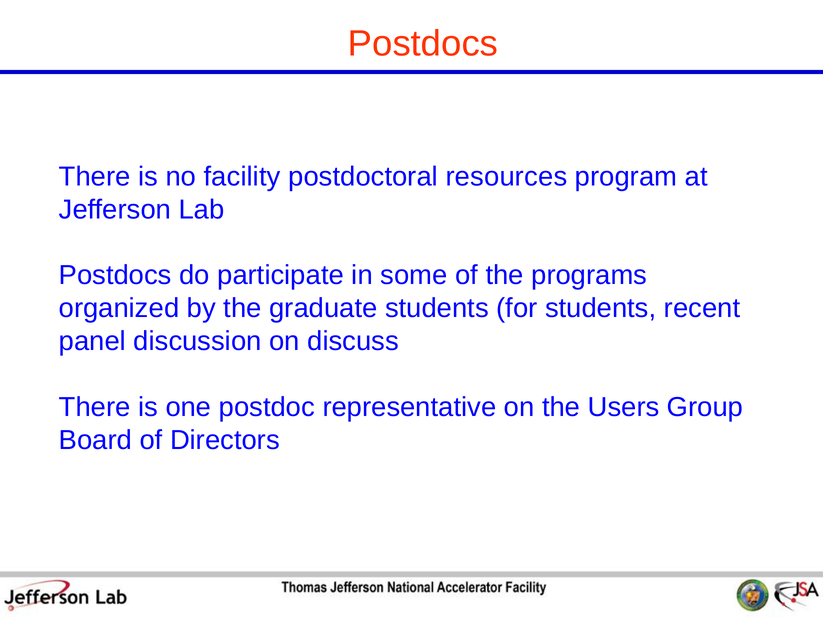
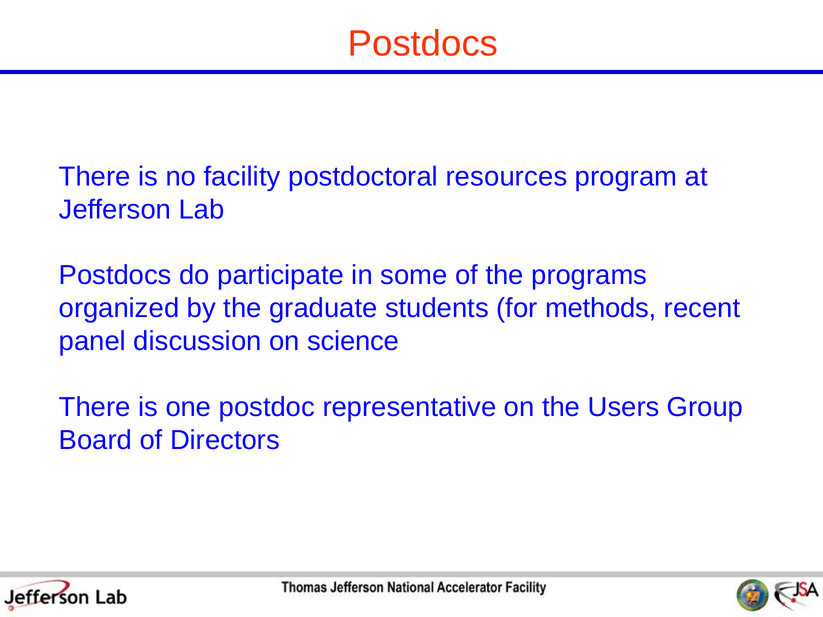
for students: students -> methods (601, 308)
discuss: discuss -> science (353, 341)
